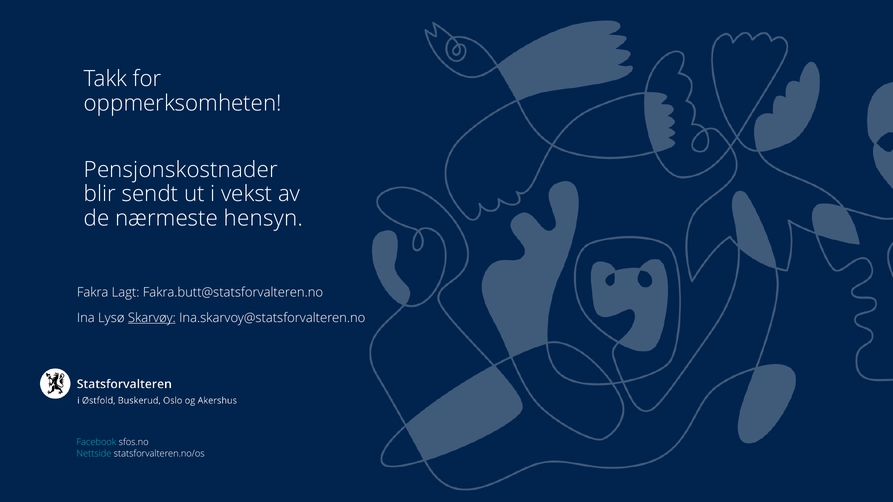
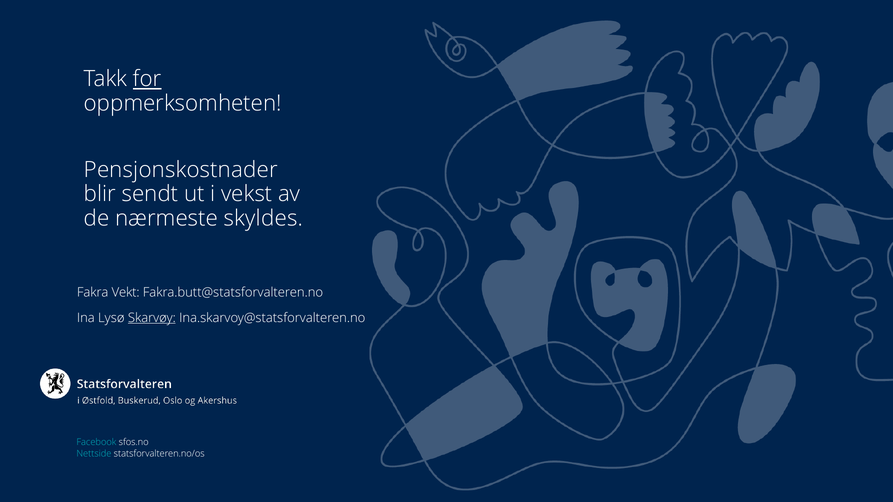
for underline: none -> present (147, 79)
hensyn: hensyn -> skyldes (263, 218)
Lagt: Lagt -> Vekt (126, 293)
